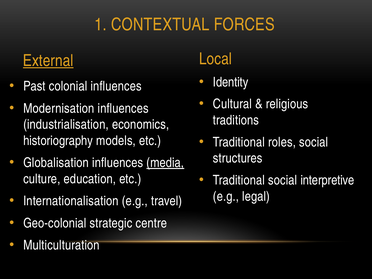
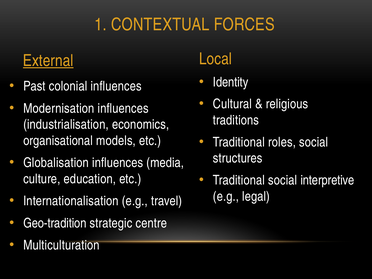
historiography: historiography -> organisational (58, 141)
media underline: present -> none (165, 163)
Geo-colonial: Geo-colonial -> Geo-tradition (55, 223)
